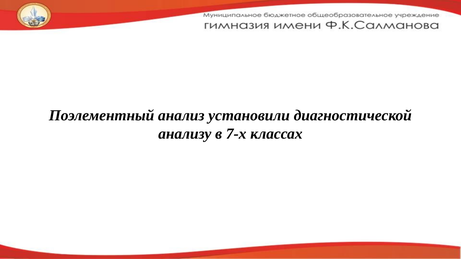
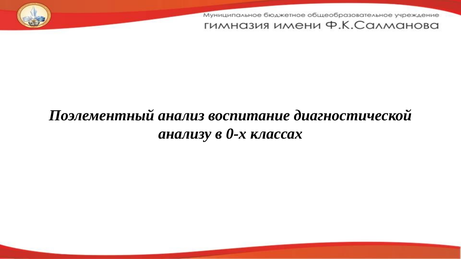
установили: установили -> воспитание (249, 116)
7-х: 7-х -> 0-х (236, 134)
